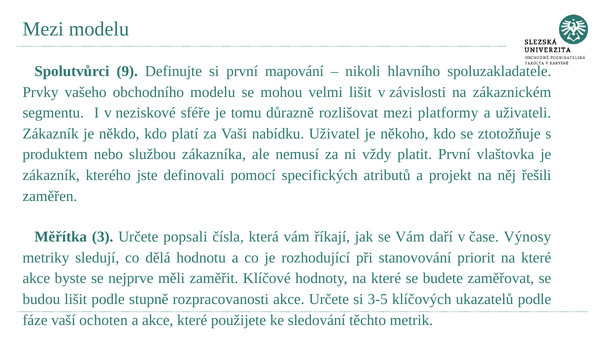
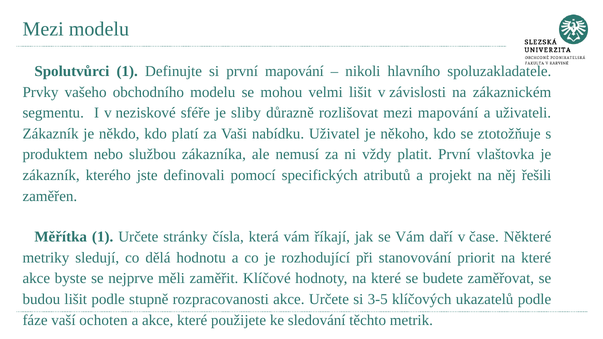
Spolutvůrci 9: 9 -> 1 (127, 71)
tomu: tomu -> sliby (246, 113)
mezi platformy: platformy -> mapování (448, 113)
Měřítka 3: 3 -> 1 (103, 237)
popsali: popsali -> stránky (185, 237)
Výnosy: Výnosy -> Některé (528, 237)
